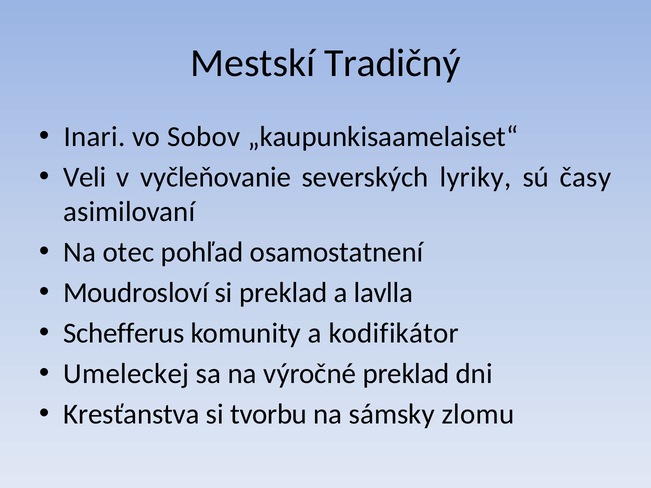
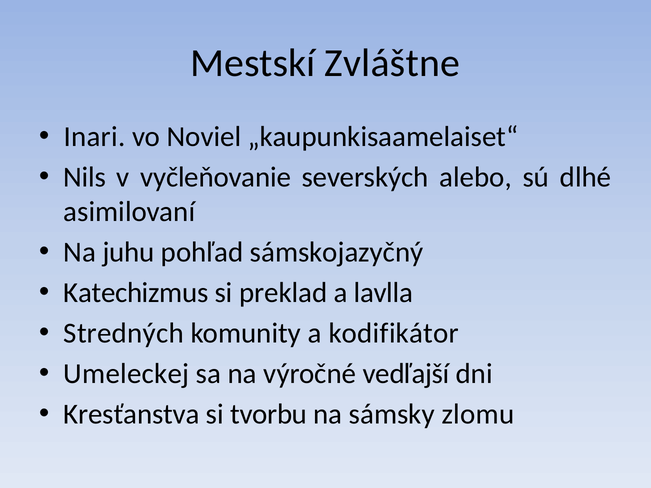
Tradičný: Tradičný -> Zvláštne (392, 63)
Sobov: Sobov -> Noviel (204, 137)
Veli: Veli -> Nils (85, 177)
lyriky: lyriky -> alebo (476, 177)
časy: časy -> dlhé (586, 177)
otec: otec -> juhu (129, 252)
osamostatnení: osamostatnení -> sámskojazyčný (337, 252)
Moudrosloví: Moudrosloví -> Katechizmus (136, 293)
Schefferus: Schefferus -> Stredných (124, 334)
výročné preklad: preklad -> vedľajší (406, 374)
